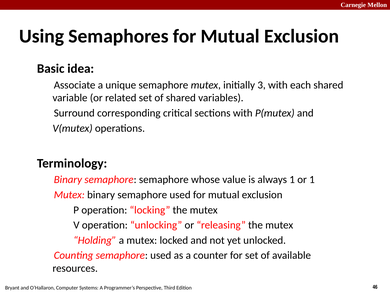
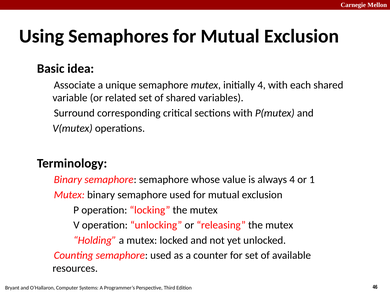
initially 3: 3 -> 4 (262, 85)
always 1: 1 -> 4 (292, 180)
